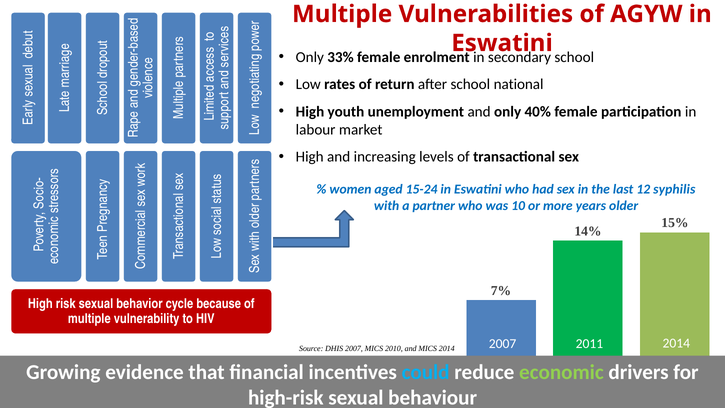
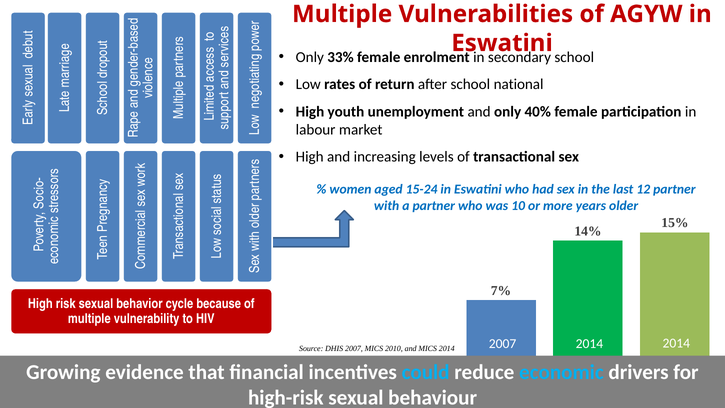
12 syphilis: syphilis -> partner (674, 189)
2007 2011: 2011 -> 2014 (589, 344)
economic colour: light green -> light blue (561, 372)
